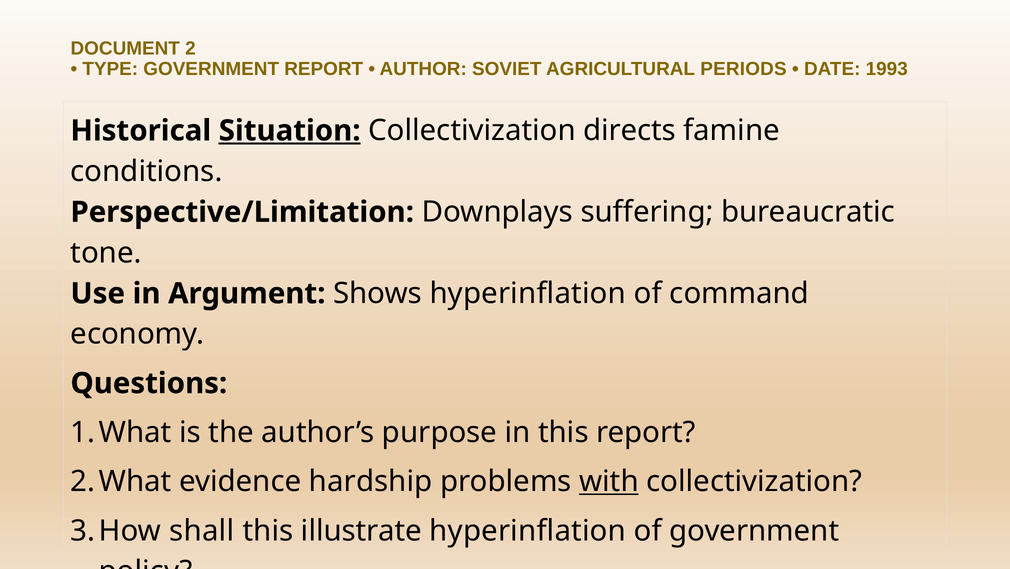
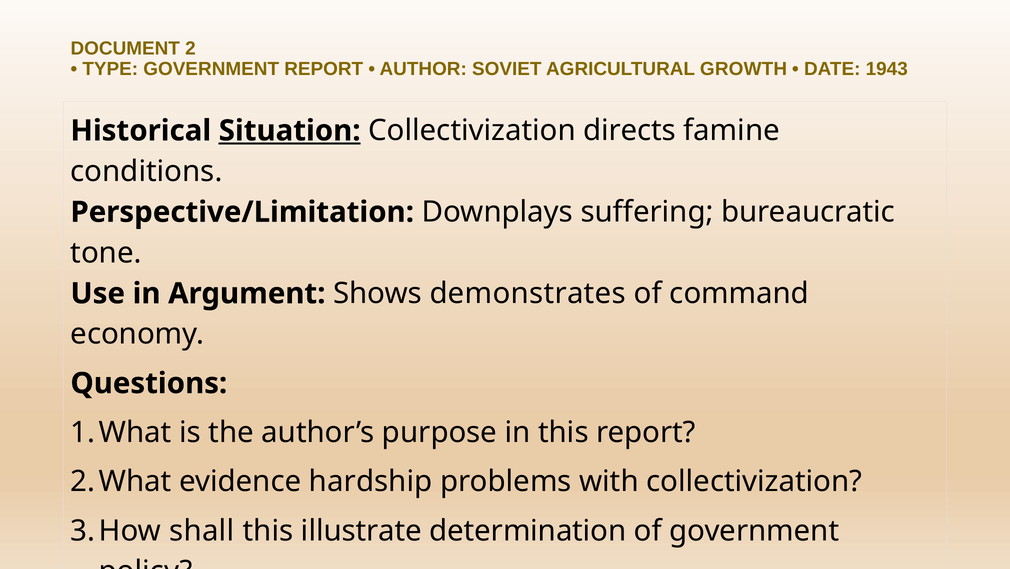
PERIODS: PERIODS -> GROWTH (744, 69)
1993: 1993 -> 1943 (887, 69)
Shows hyperinflation: hyperinflation -> demonstrates (528, 293)
with underline: present -> none (609, 481)
illustrate hyperinflation: hyperinflation -> determination (528, 530)
